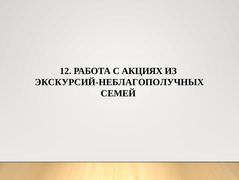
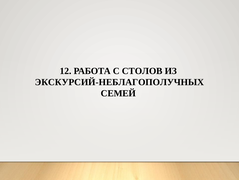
АКЦИЯХ: АКЦИЯХ -> СТОЛОВ (142, 71)
